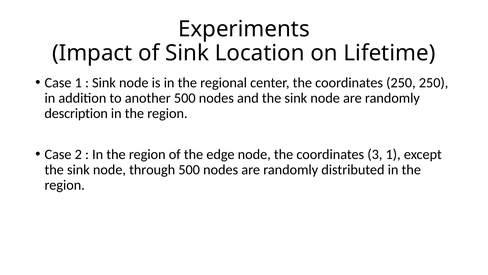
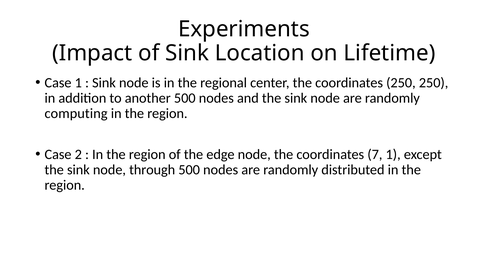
description: description -> computing (76, 113)
3: 3 -> 7 (375, 154)
